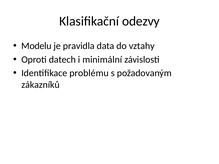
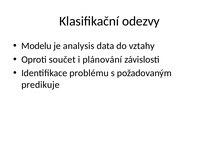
pravidla: pravidla -> analysis (79, 46)
datech: datech -> součet (62, 60)
minimální: minimální -> plánování (102, 60)
zákazníků: zákazníků -> predikuje (40, 85)
